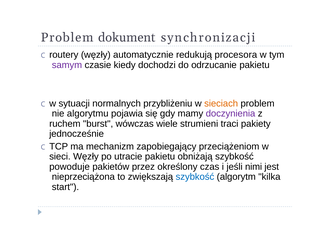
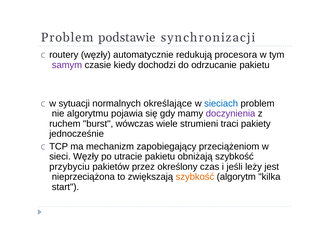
dokument: dokument -> podstawie (127, 38)
przybliżeniu: przybliżeniu -> określające (168, 104)
sieciach colour: orange -> blue (221, 104)
powoduje: powoduje -> przybyciu (69, 167)
nimi: nimi -> leży (254, 167)
szybkość colour: blue -> orange (195, 177)
